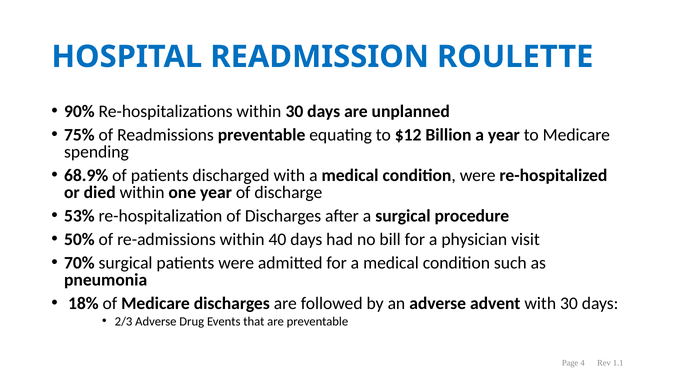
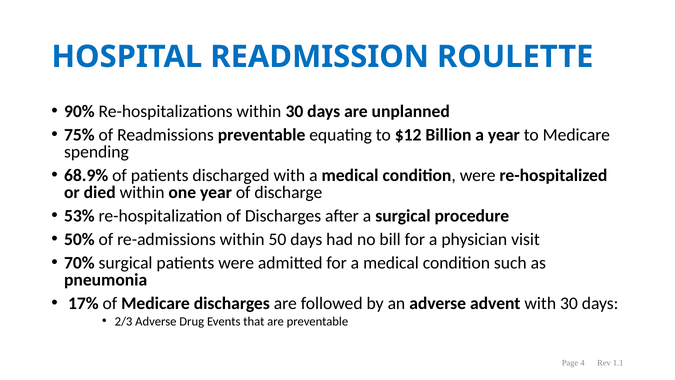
40: 40 -> 50 (277, 239)
18%: 18% -> 17% (83, 303)
